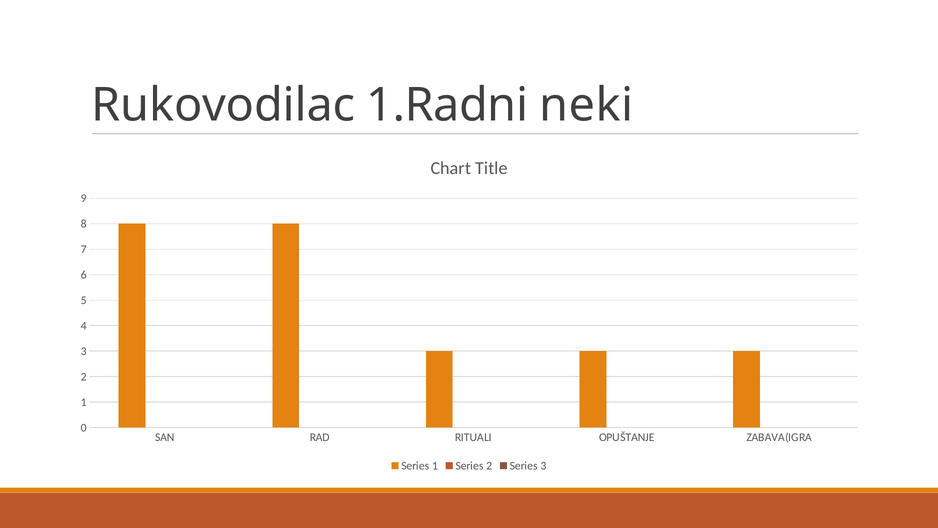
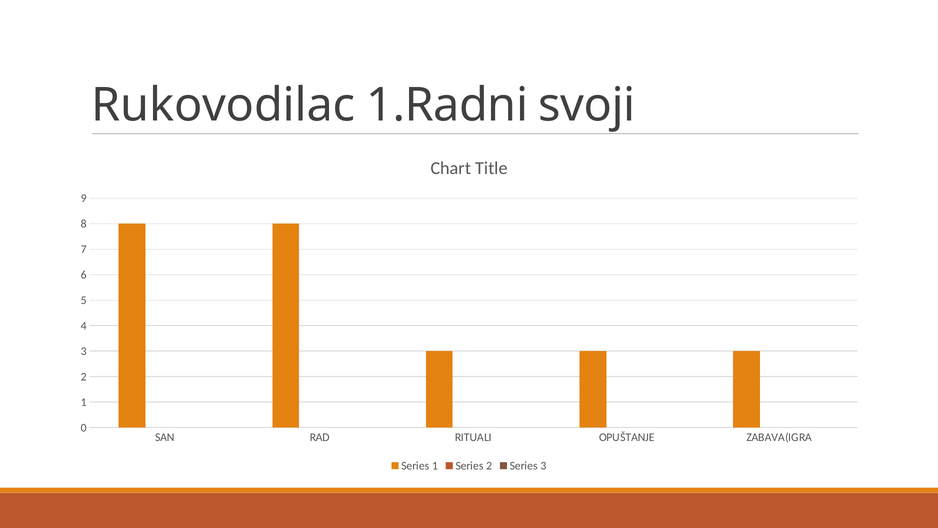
neki: neki -> svoji (587, 105)
